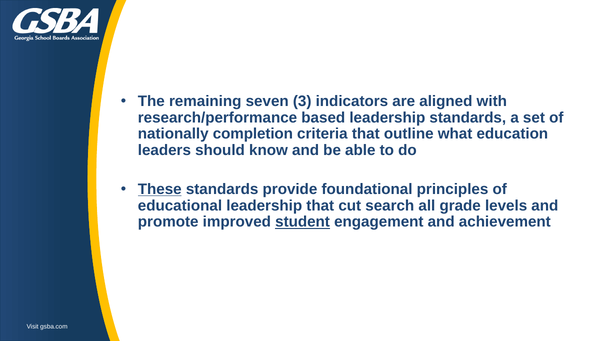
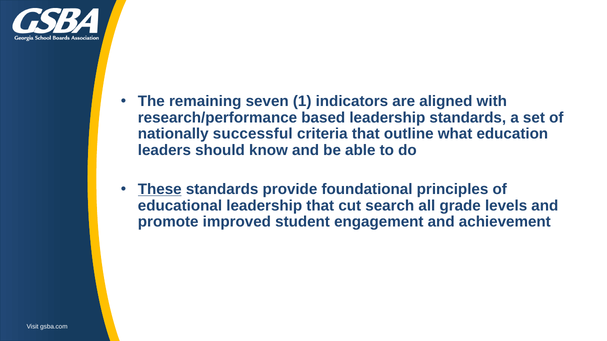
3: 3 -> 1 (302, 101)
completion: completion -> successful (253, 134)
student underline: present -> none (303, 222)
